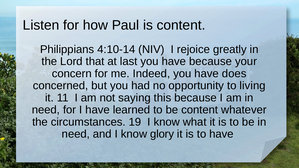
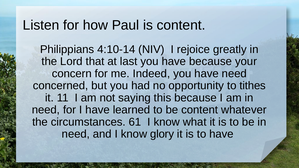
have does: does -> need (234, 74)
living: living -> tithes (253, 86)
19: 19 -> 61 (135, 122)
